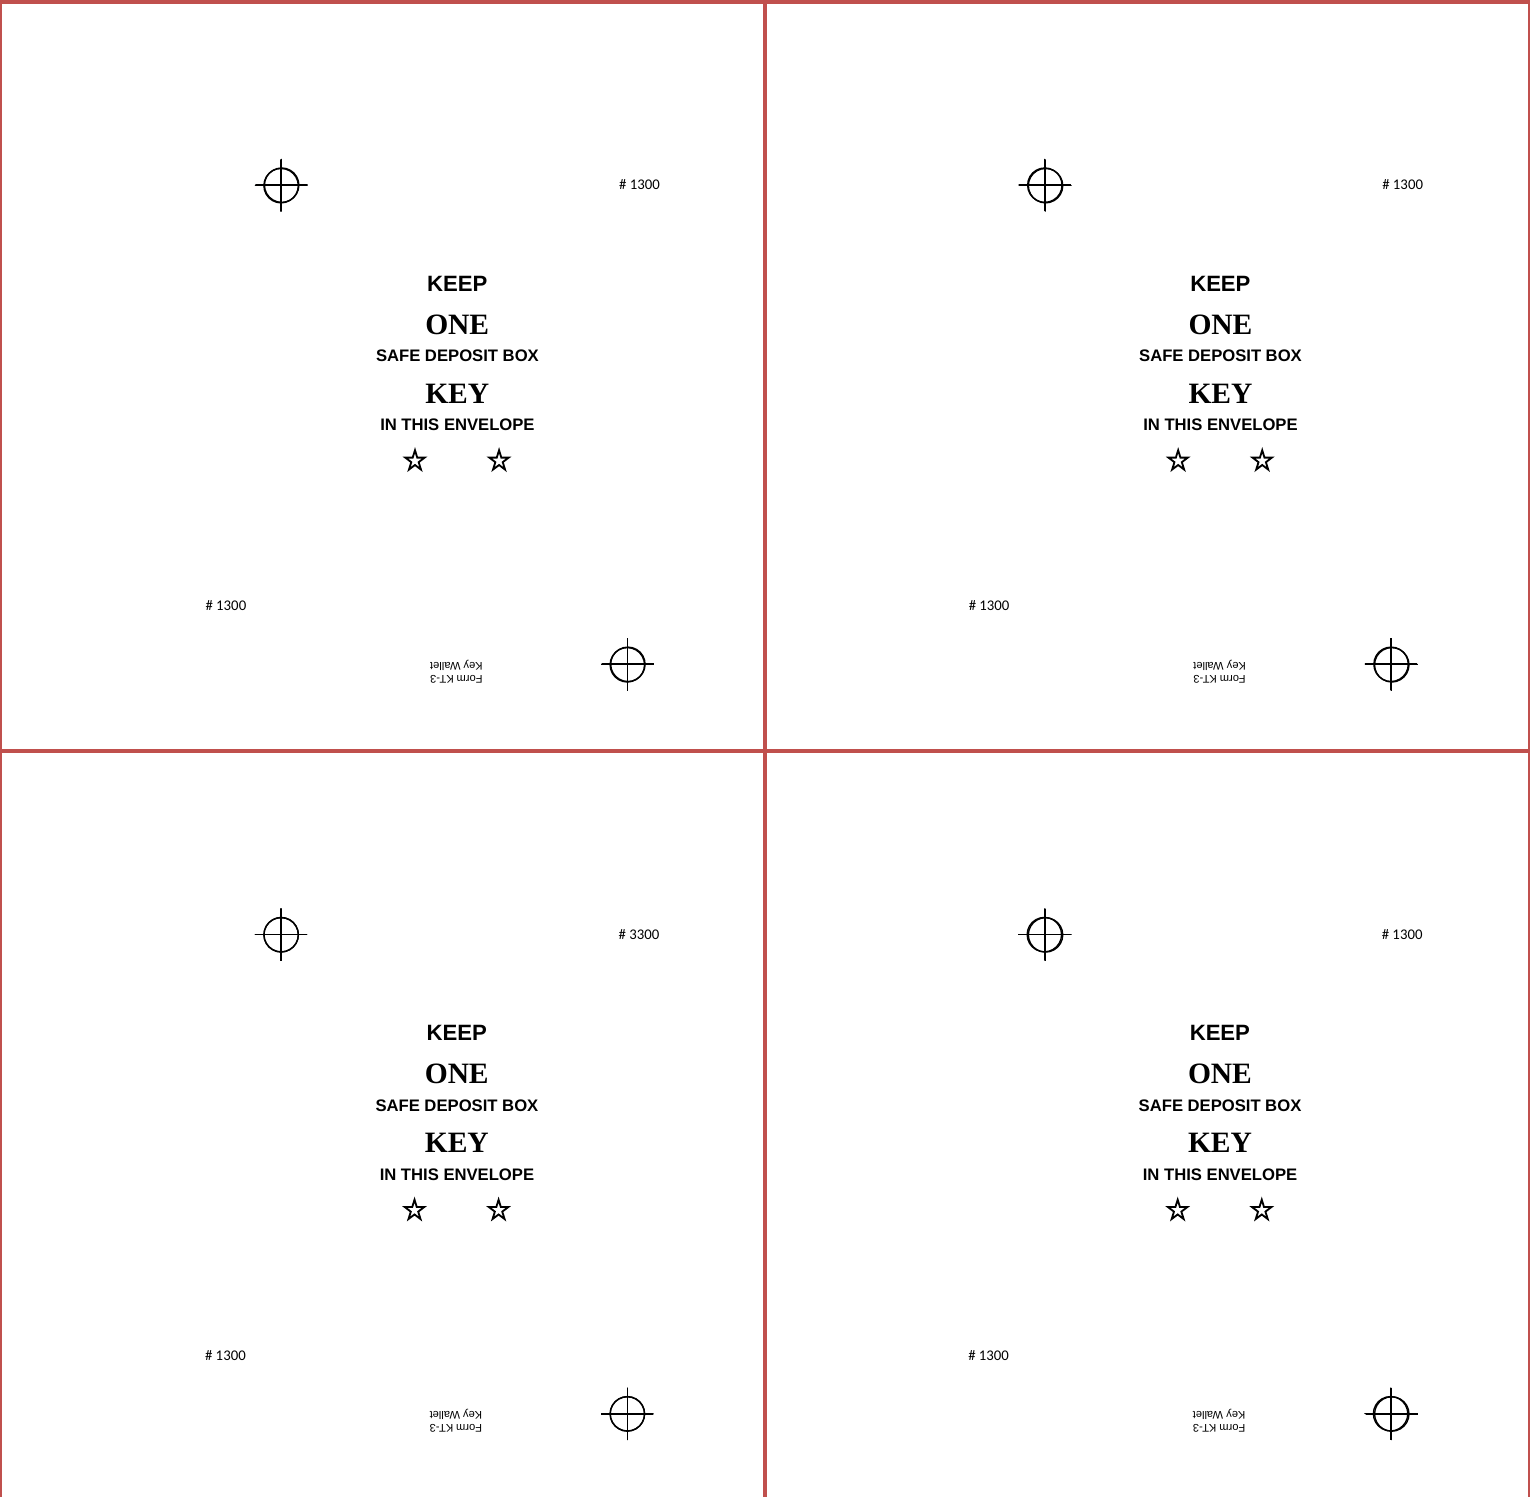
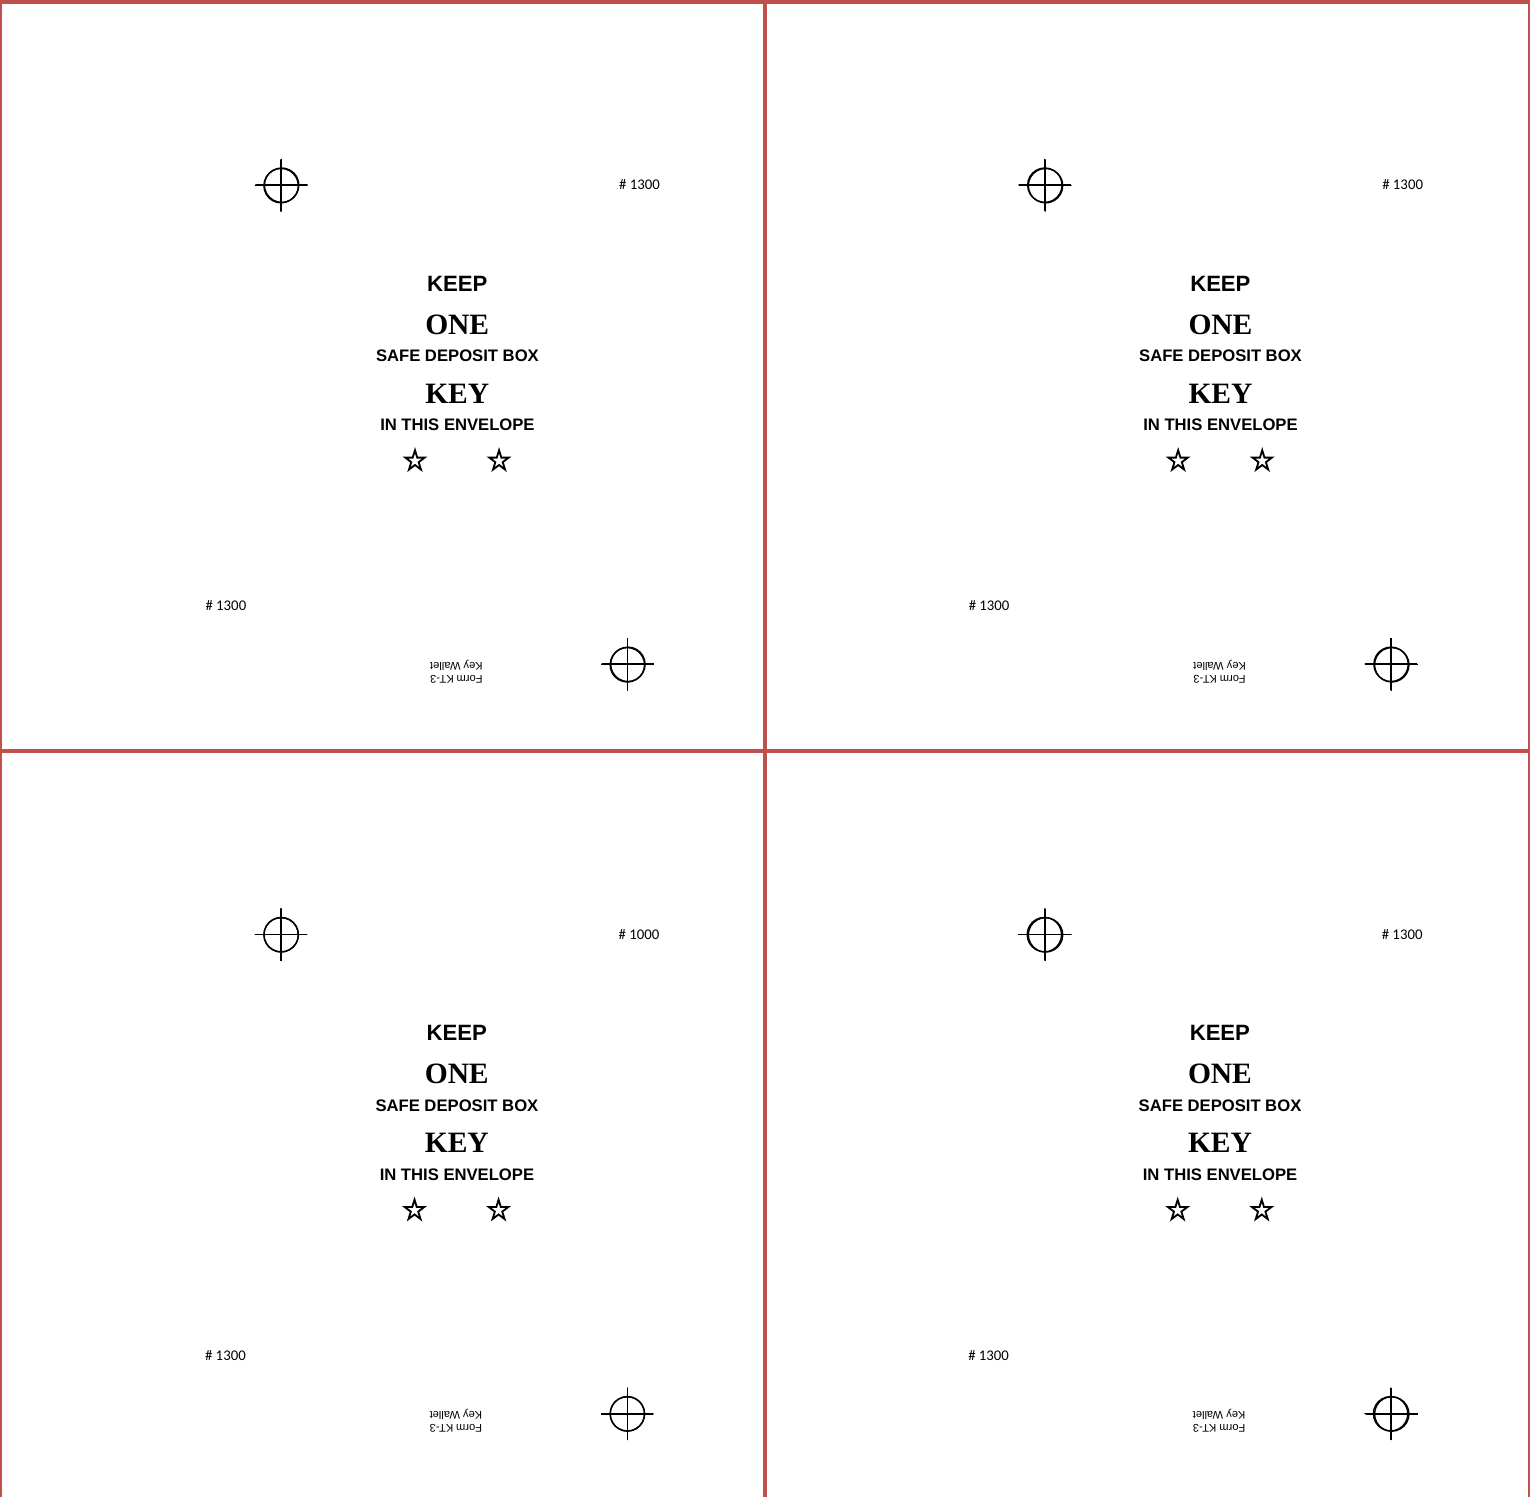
3300: 3300 -> 1000 (644, 934)
